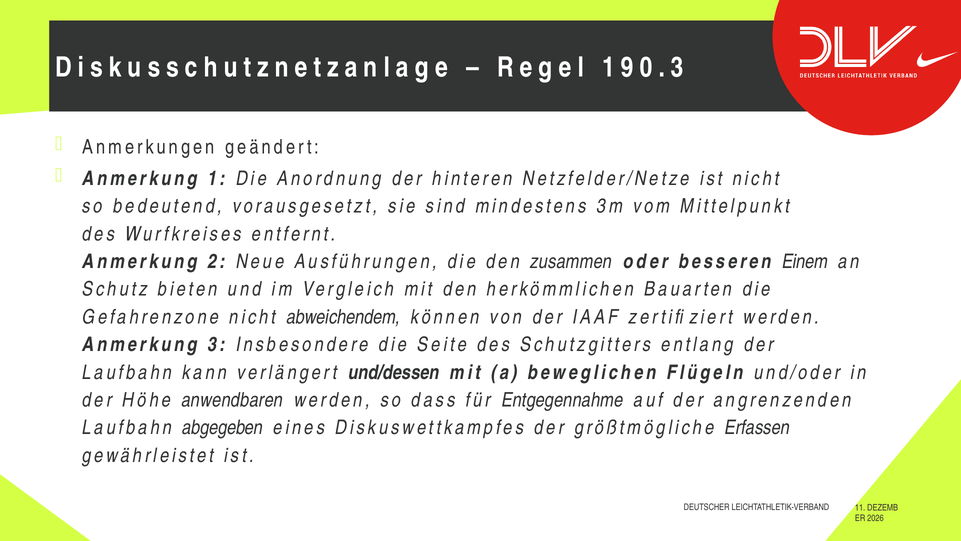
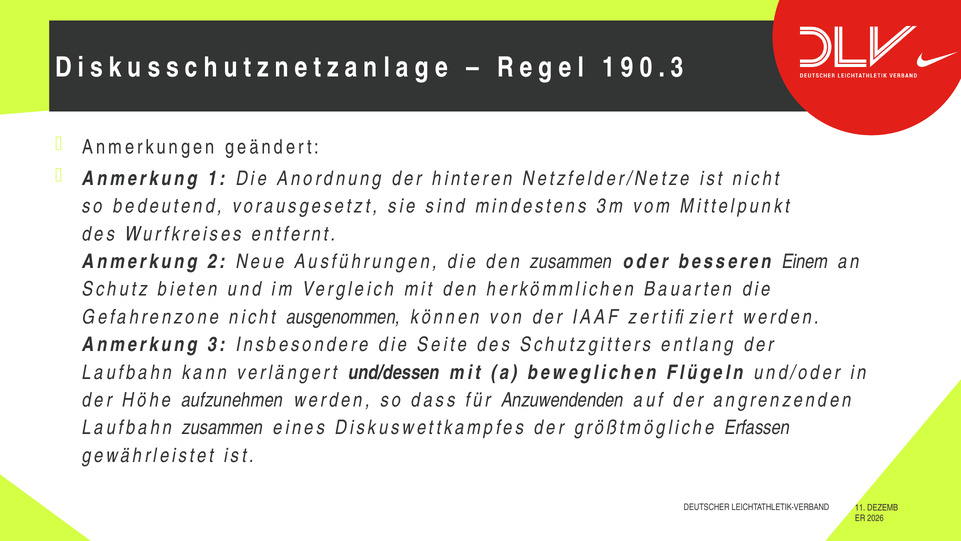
abweichendem: abweichendem -> ausgenommen (343, 317)
anwendbaren: anwendbaren -> aufzunehmen (232, 400)
Entgegennahme: Entgegennahme -> Anzuwendenden (562, 400)
Laufbahn abgegeben: abgegeben -> zusammen (223, 427)
